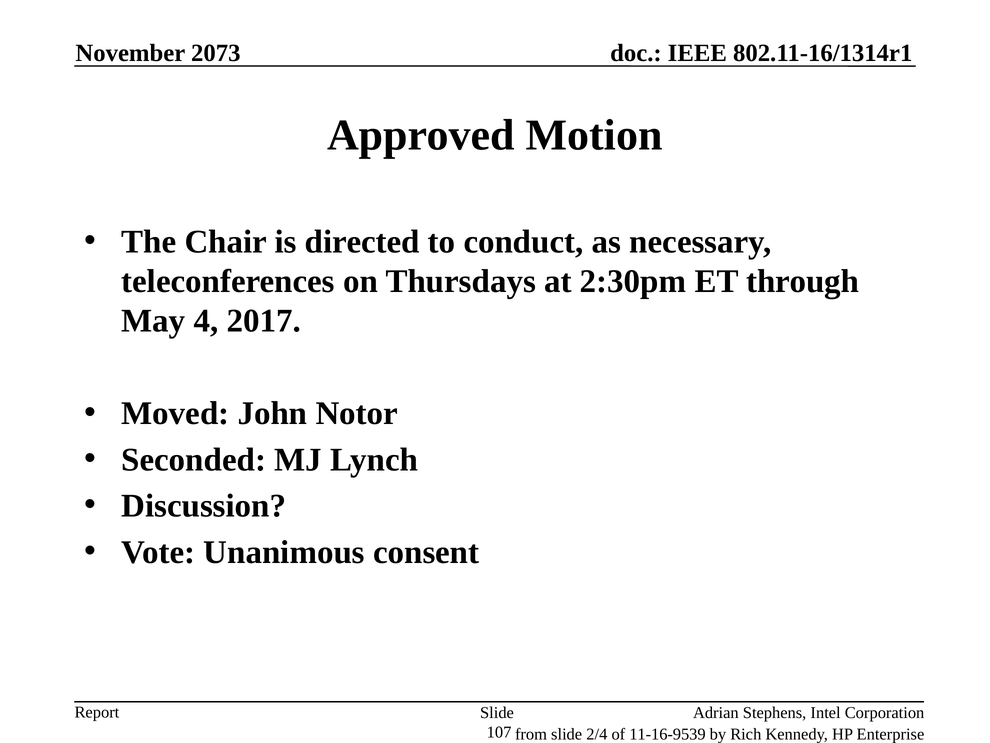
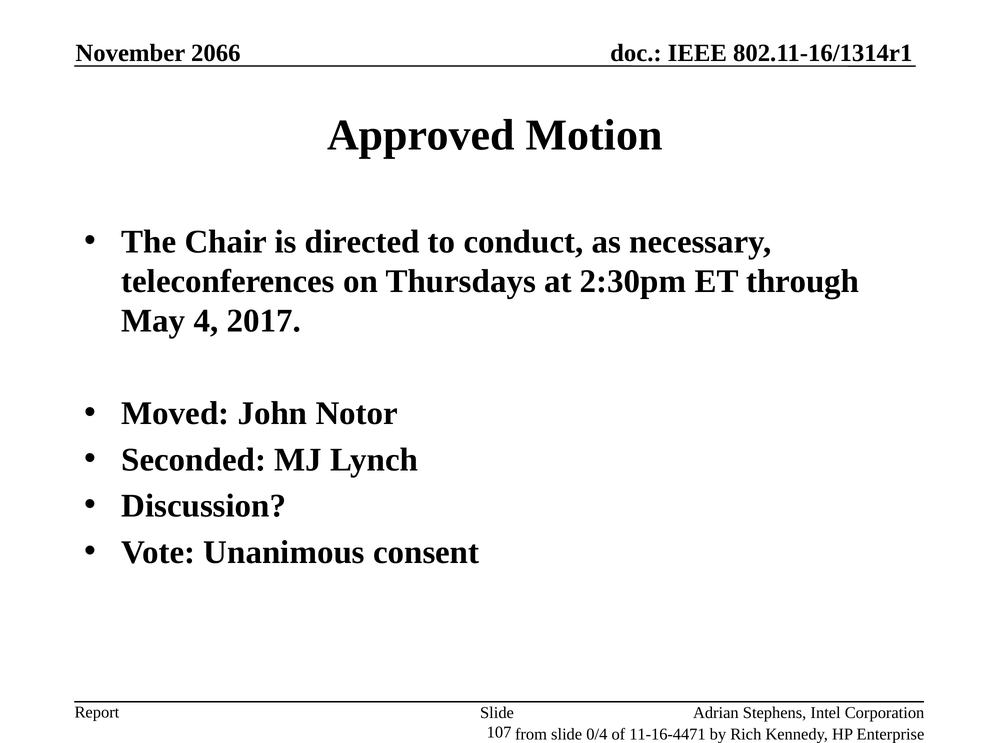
2073: 2073 -> 2066 (216, 53)
2/4: 2/4 -> 0/4 (597, 734)
11-16-9539: 11-16-9539 -> 11-16-4471 (667, 734)
